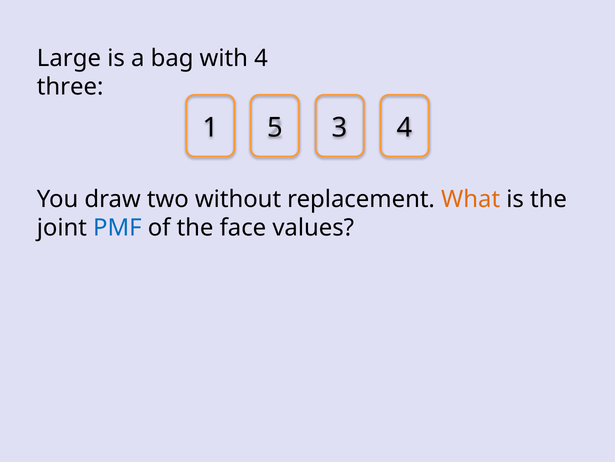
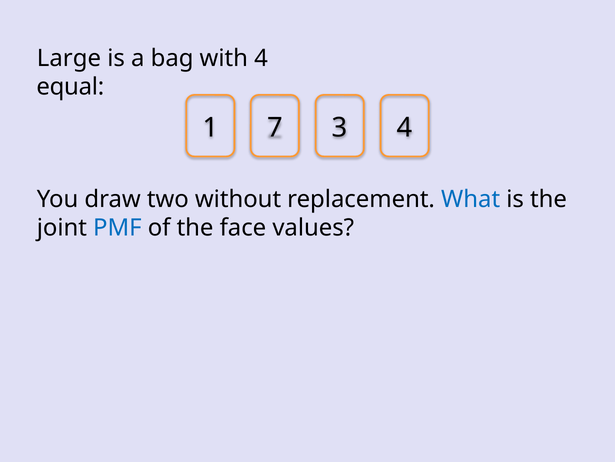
three: three -> equal (70, 87)
5: 5 -> 7 (275, 127)
What colour: orange -> blue (471, 199)
